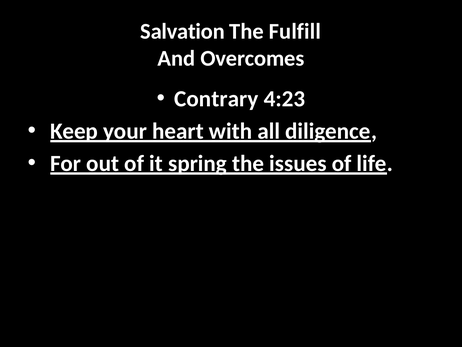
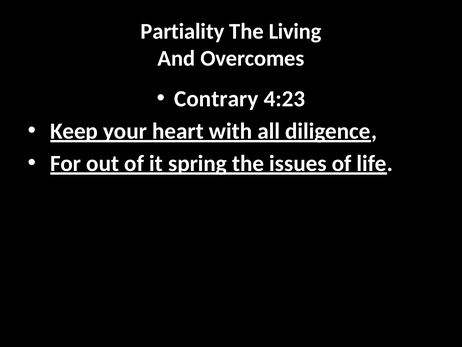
Salvation: Salvation -> Partiality (182, 31)
Fulfill: Fulfill -> Living (295, 31)
